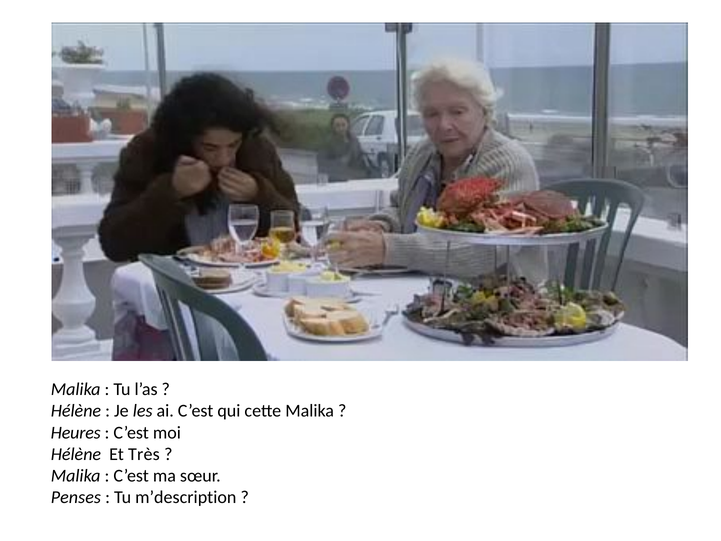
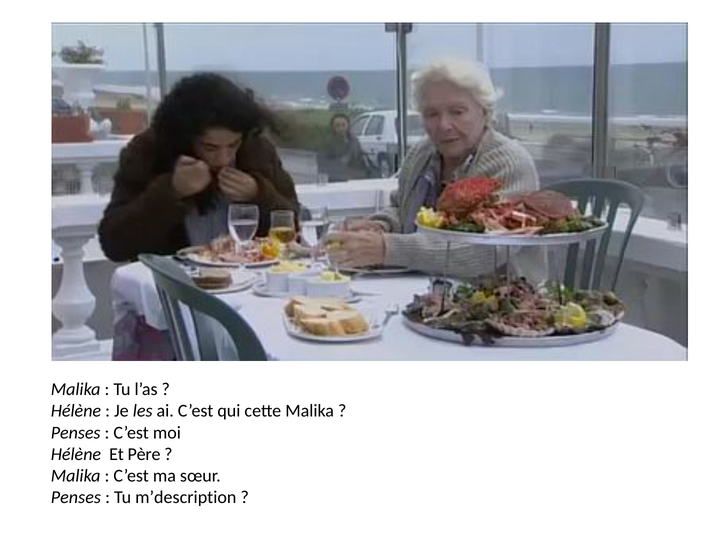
Heures: Heures -> Penses (76, 432)
Très: Très -> Père (144, 454)
